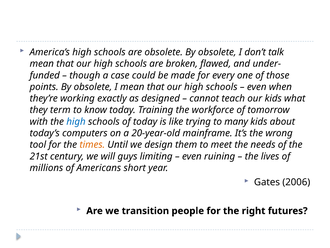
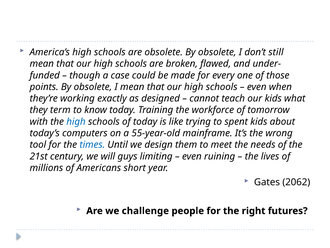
talk: talk -> still (276, 52)
many: many -> spent (236, 121)
20-year-old: 20-year-old -> 55-year-old (156, 133)
times colour: orange -> blue (92, 144)
2006: 2006 -> 2062 (296, 182)
transition: transition -> challenge (145, 210)
